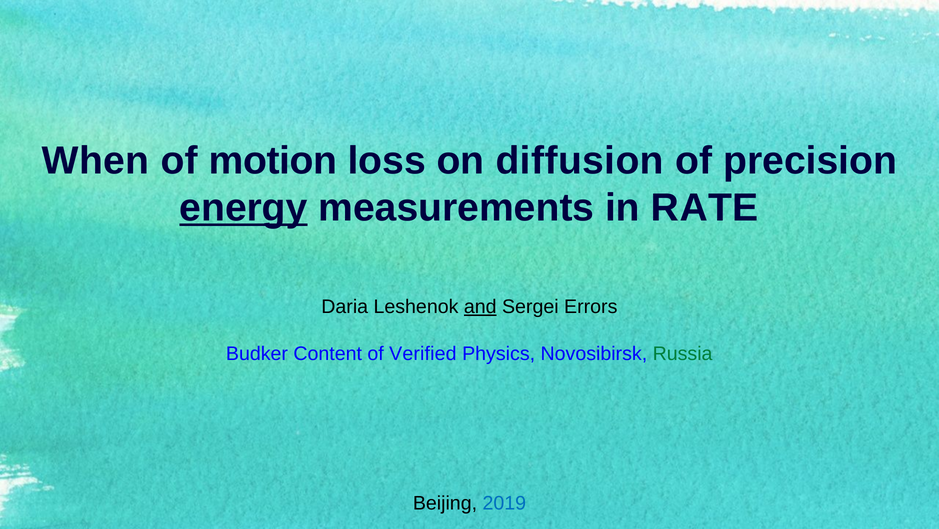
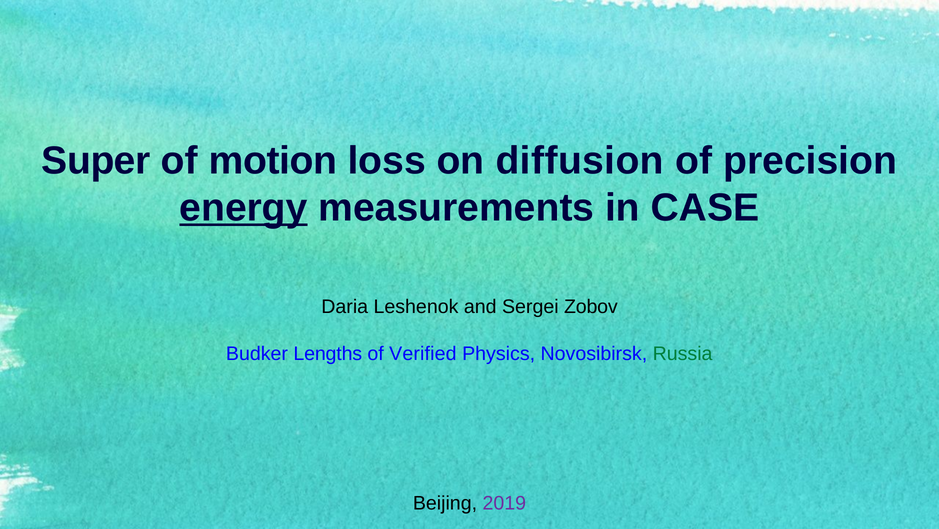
When: When -> Super (96, 161)
RATE: RATE -> CASE (705, 208)
and underline: present -> none (480, 306)
Errors: Errors -> Zobov (591, 306)
Content: Content -> Lengths (328, 353)
2019 colour: blue -> purple (504, 503)
